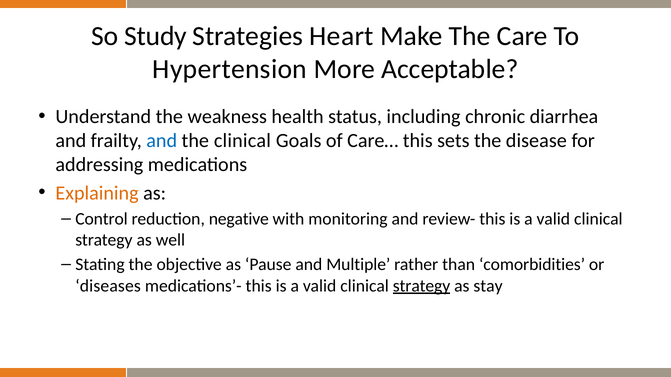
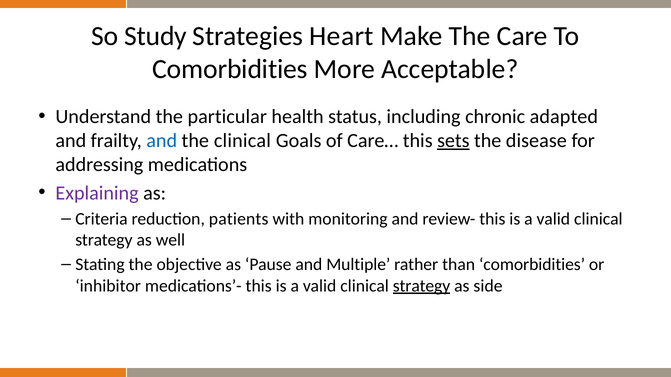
Hypertension: Hypertension -> Comorbidities (230, 69)
weakness: weakness -> particular (227, 117)
diarrhea: diarrhea -> adapted (564, 117)
sets underline: none -> present (453, 141)
Explaining colour: orange -> purple (97, 193)
Control: Control -> Criteria (101, 219)
negative: negative -> patients (239, 219)
diseases: diseases -> inhibitor (108, 286)
stay: stay -> side (488, 286)
